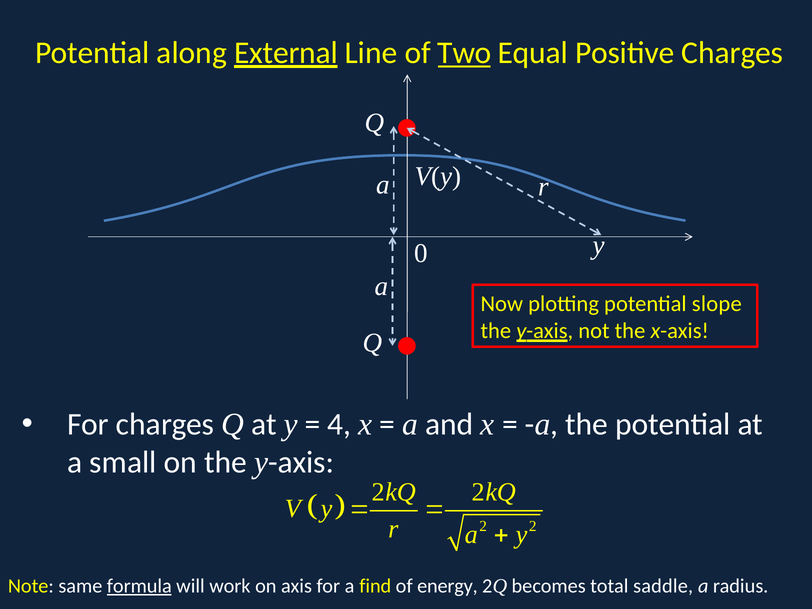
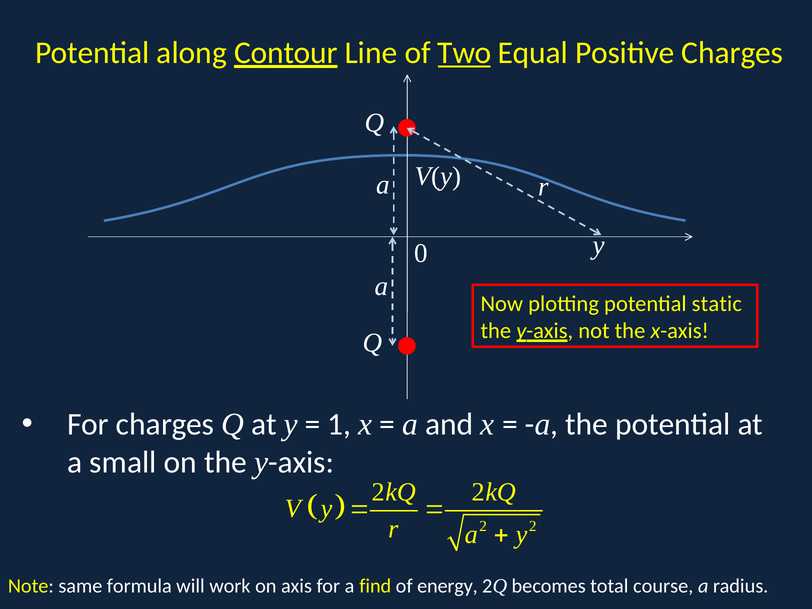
External: External -> Contour (286, 53)
slope: slope -> static (717, 304)
4: 4 -> 1 (339, 424)
formula underline: present -> none (139, 586)
saddle: saddle -> course (663, 586)
